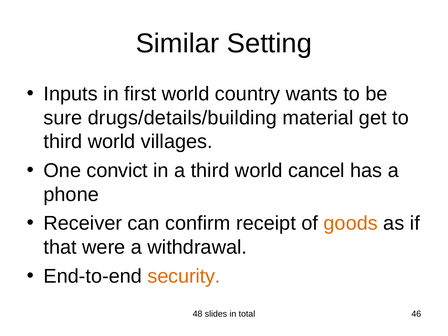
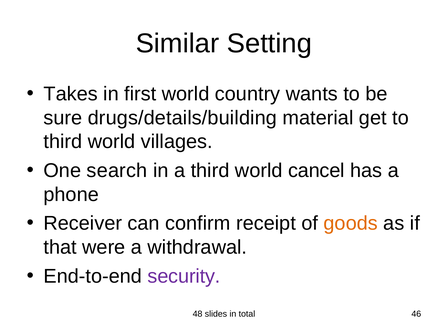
Inputs: Inputs -> Takes (71, 94)
convict: convict -> search (117, 171)
security colour: orange -> purple (184, 276)
